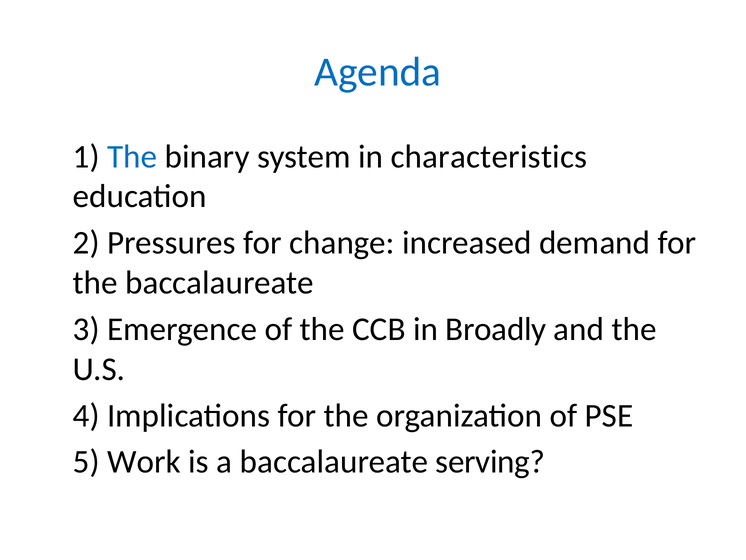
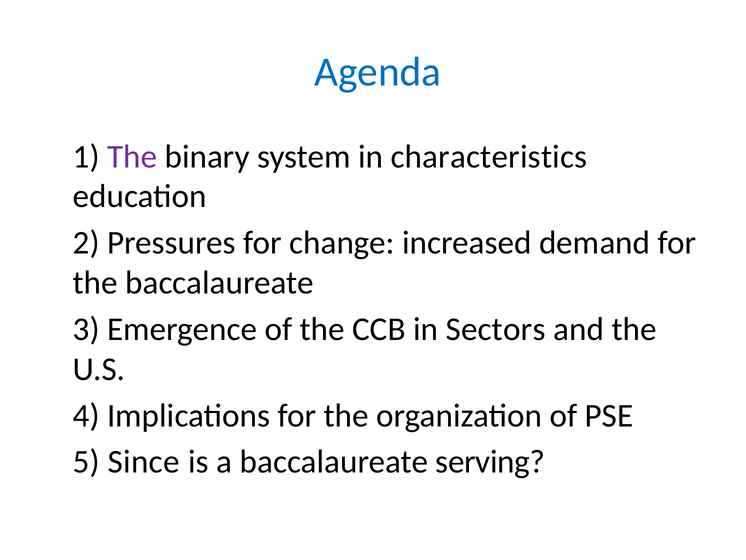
The colour: blue -> purple (132, 156)
Broadly: Broadly -> Sectors (496, 329)
Work: Work -> Since (144, 462)
